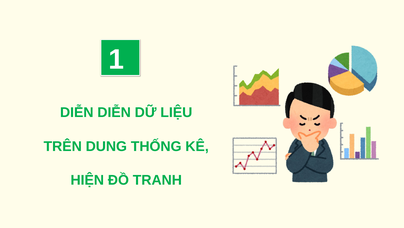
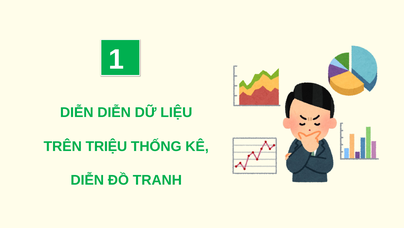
DUNG: DUNG -> TRIỆU (106, 146)
HIỆN: HIỆN -> DIỄN (87, 180)
